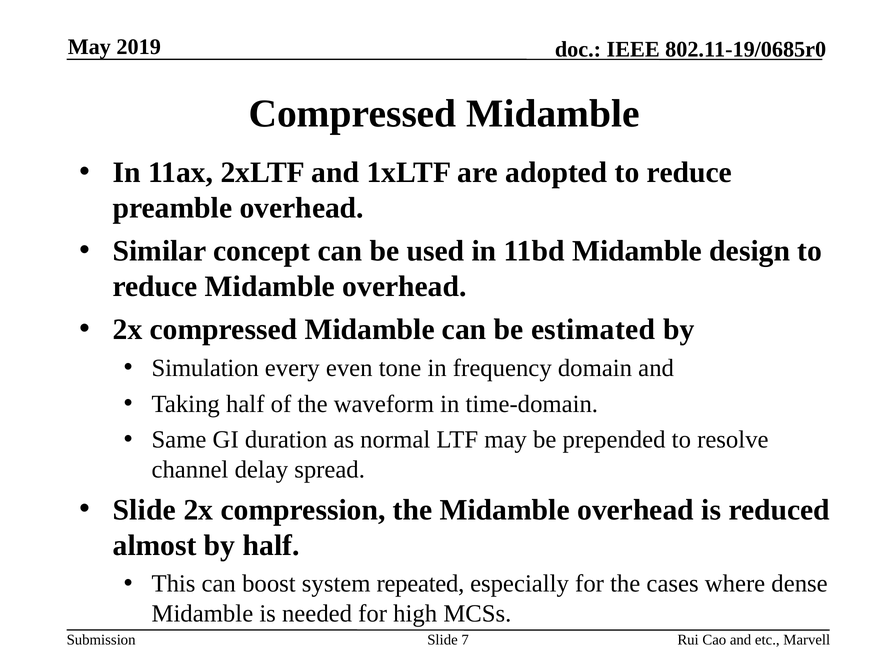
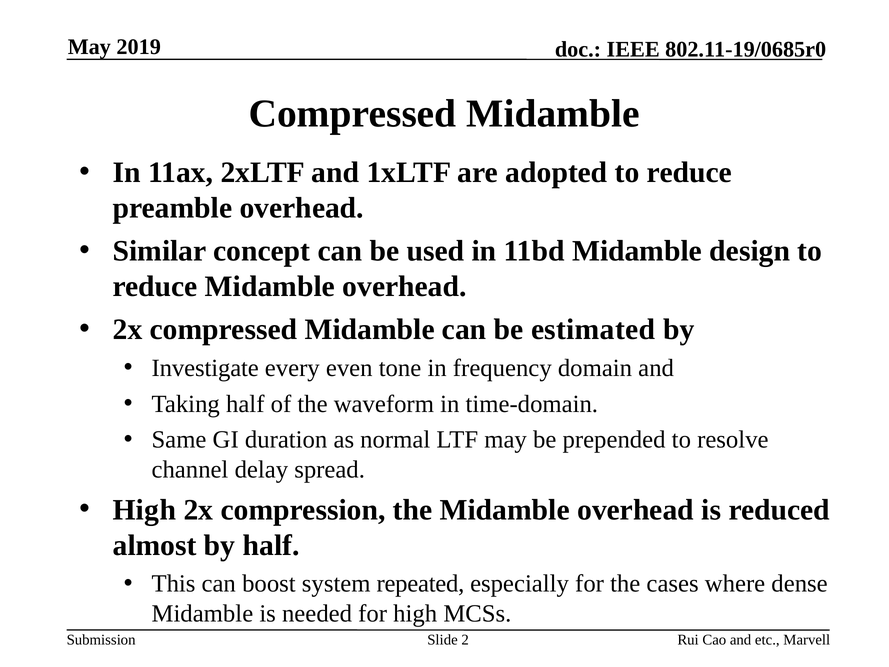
Simulation: Simulation -> Investigate (205, 368)
Slide: Slide -> High (144, 510)
7: 7 -> 2 (465, 639)
